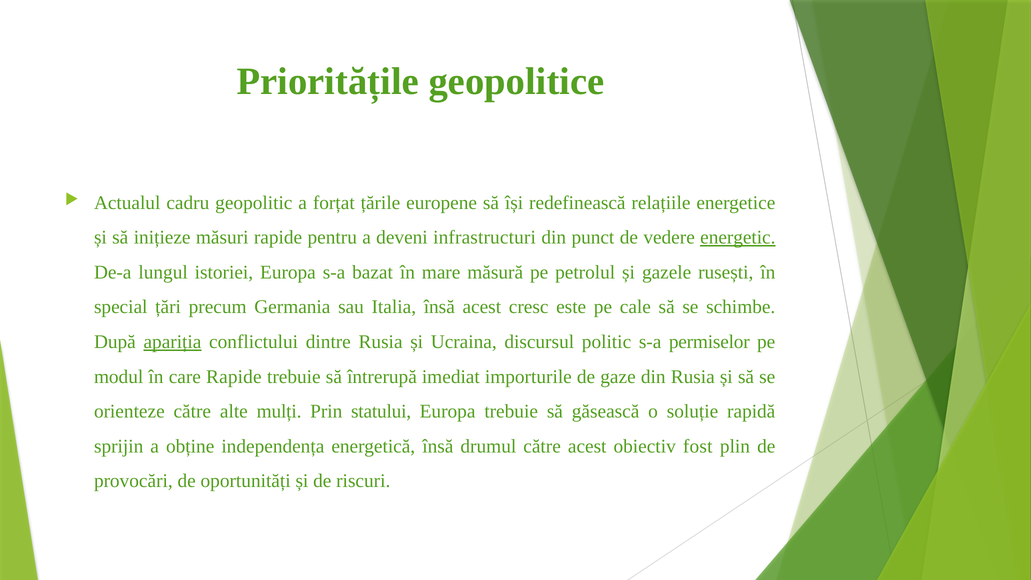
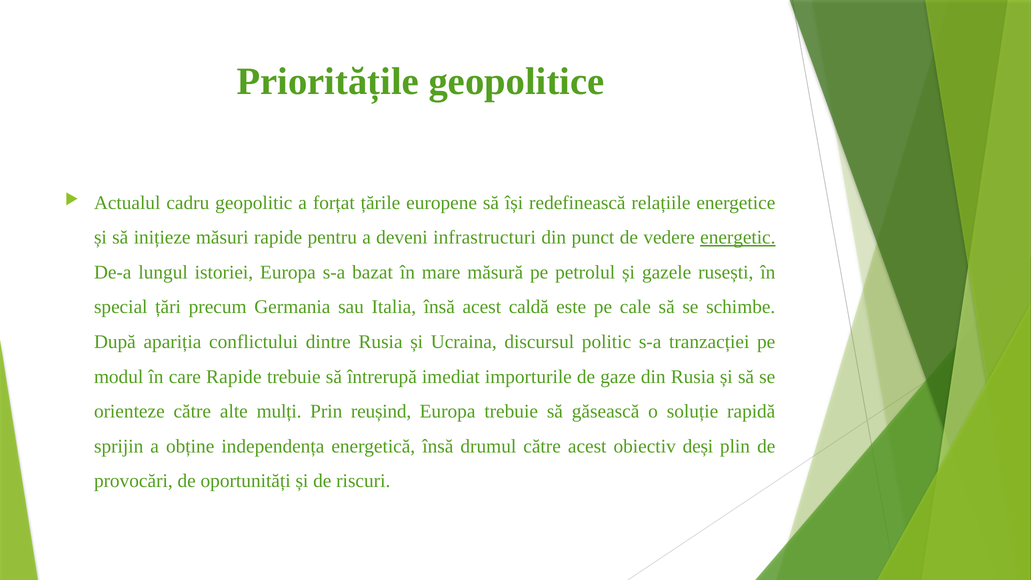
cresc: cresc -> caldă (529, 307)
apariția underline: present -> none (172, 342)
permiselor: permiselor -> tranzacției (709, 342)
statului: statului -> reușind (381, 411)
fost: fost -> deși (698, 446)
